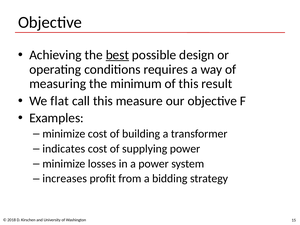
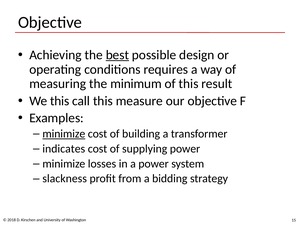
We flat: flat -> this (60, 101)
minimize underline: none -> present (64, 134)
increases: increases -> slackness (65, 179)
